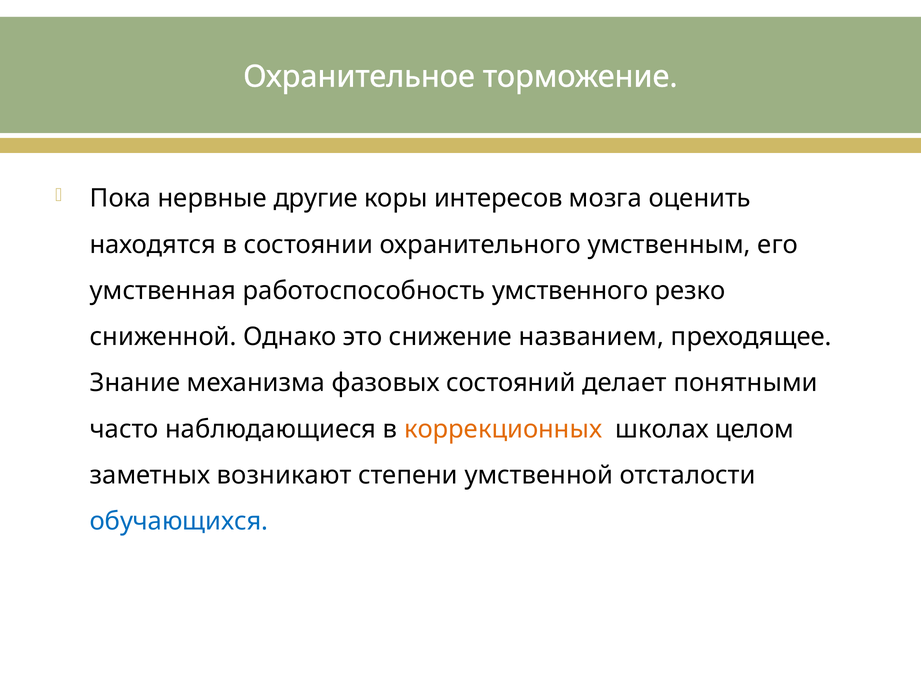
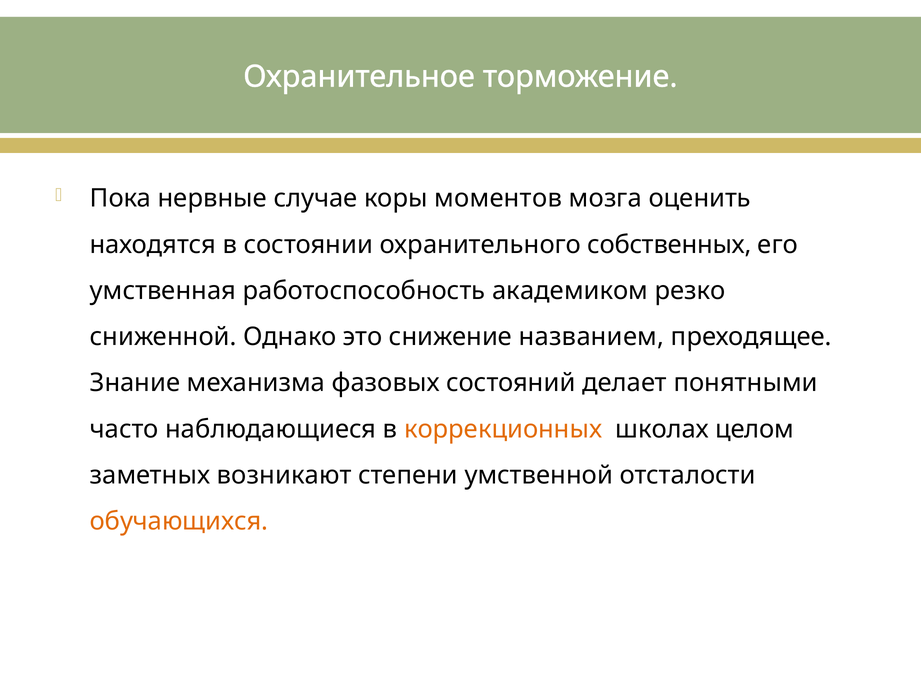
другие: другие -> случае (316, 198)
интересов: интересов -> моментов (498, 198)
умственным: умственным -> собственных (669, 244)
умственного: умственного -> академиком (570, 291)
обучающихся colour: blue -> orange (179, 521)
